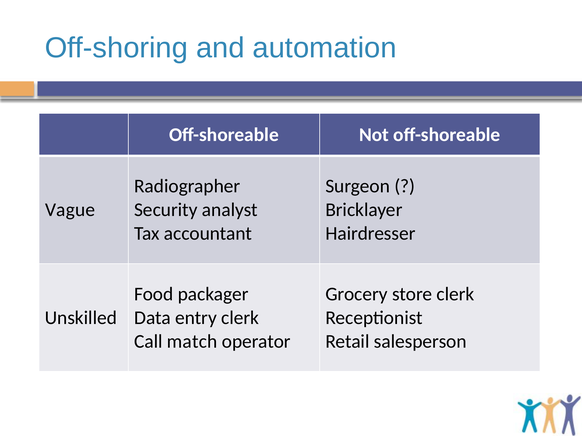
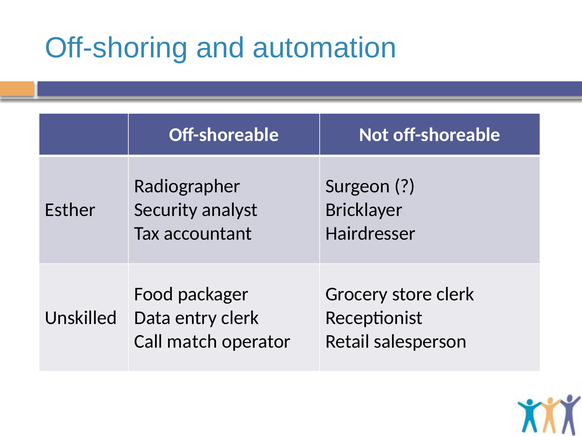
Vague: Vague -> Esther (70, 210)
